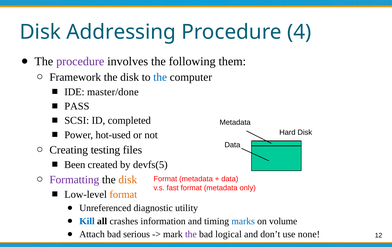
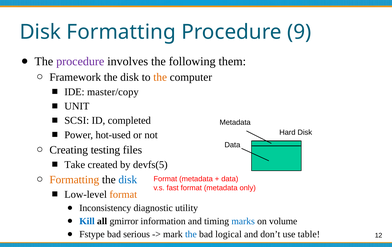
Disk Addressing: Addressing -> Formatting (121, 32)
4: 4 -> 9 (299, 32)
the colour: blue -> orange (160, 77)
master/done: master/done -> master/copy (113, 92)
PASS: PASS -> UNIT (77, 106)
Been: Been -> Take (75, 165)
Formatting colour: purple -> orange (74, 180)
disk colour: orange -> blue (128, 180)
Unreferenced: Unreferenced -> Inconsistency (105, 208)
crashes: crashes -> gmirror (124, 221)
Attach: Attach -> Fstype (92, 234)
the colour: purple -> blue (191, 234)
none: none -> table (309, 234)
